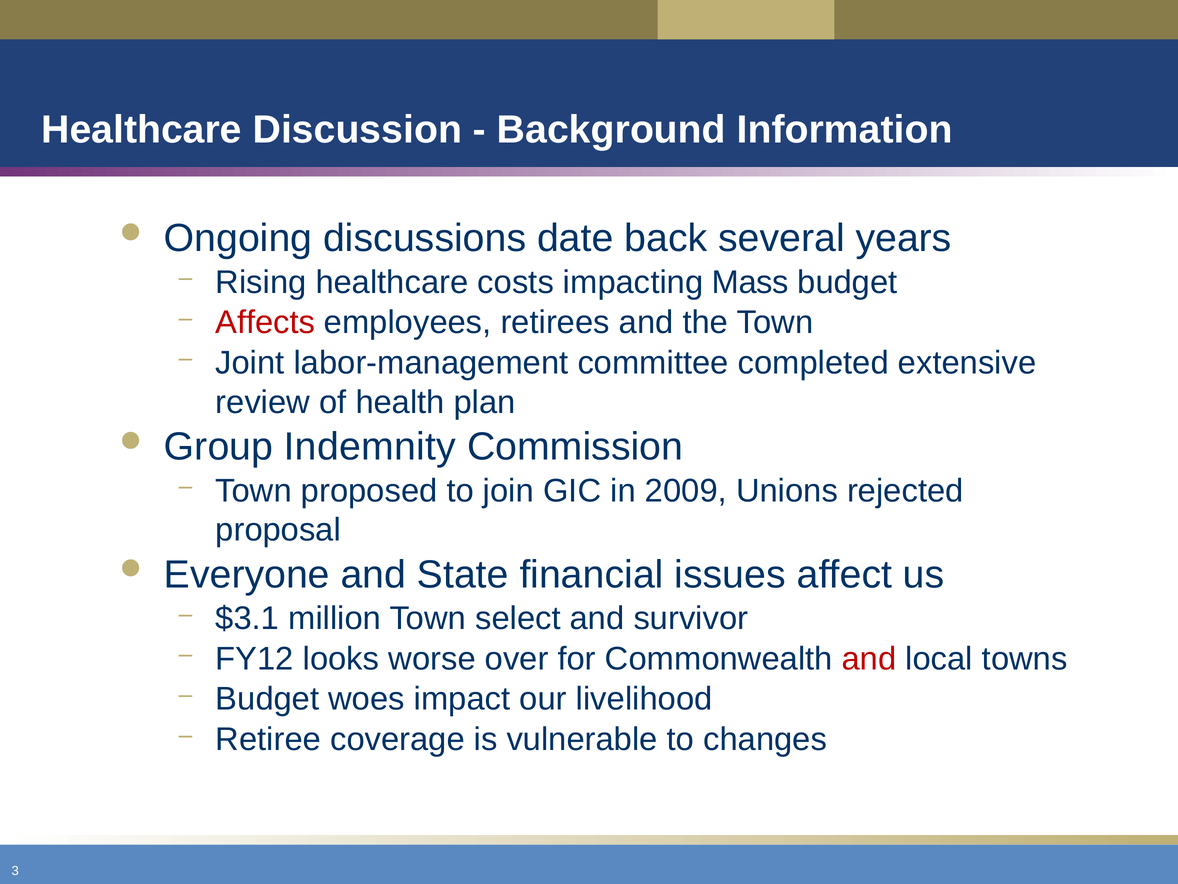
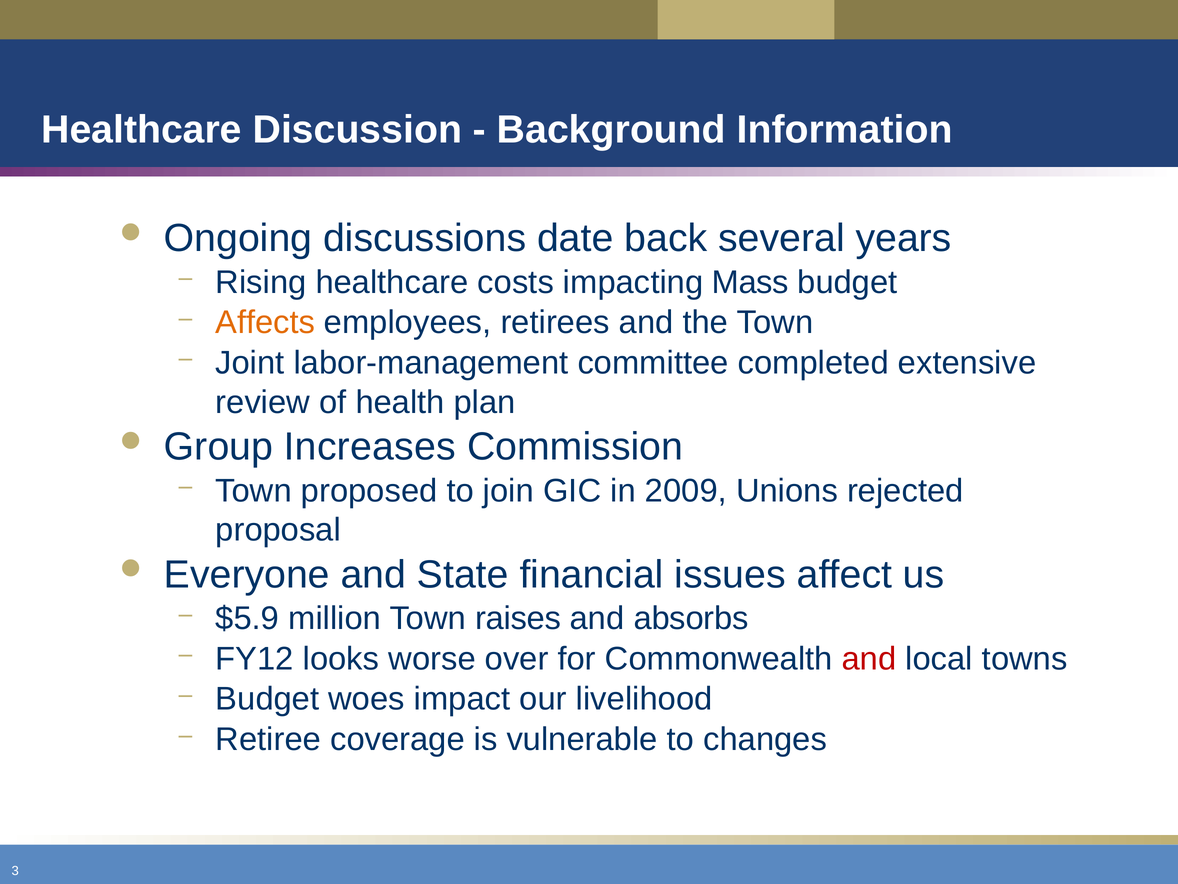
Affects colour: red -> orange (265, 322)
Indemnity: Indemnity -> Increases (370, 447)
$3.1: $3.1 -> $5.9 (247, 618)
select: select -> raises (518, 618)
survivor: survivor -> absorbs (691, 618)
